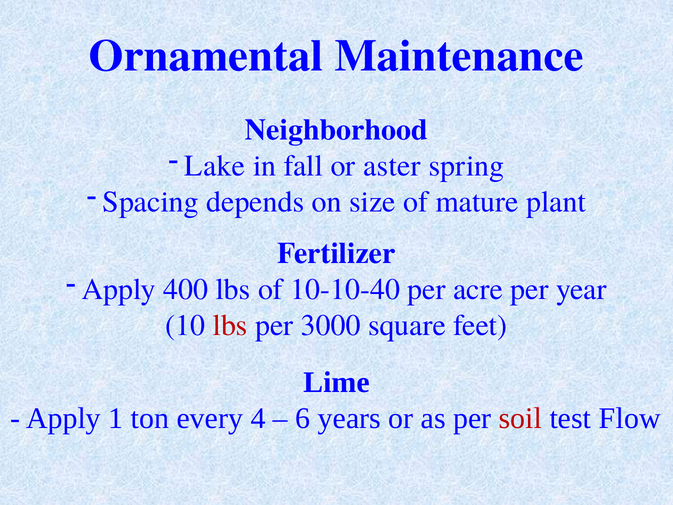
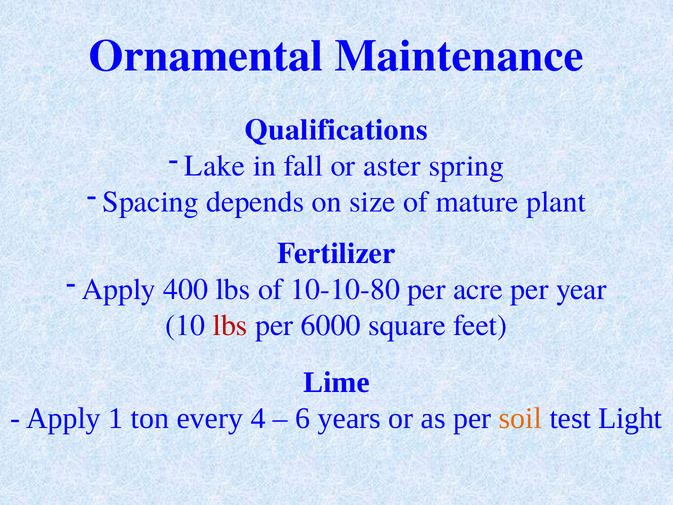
Neighborhood: Neighborhood -> Qualifications (336, 130)
10-10-40: 10-10-40 -> 10-10-80 (345, 289)
3000: 3000 -> 6000 (331, 325)
soil colour: red -> orange (520, 418)
Flow: Flow -> Light (630, 418)
